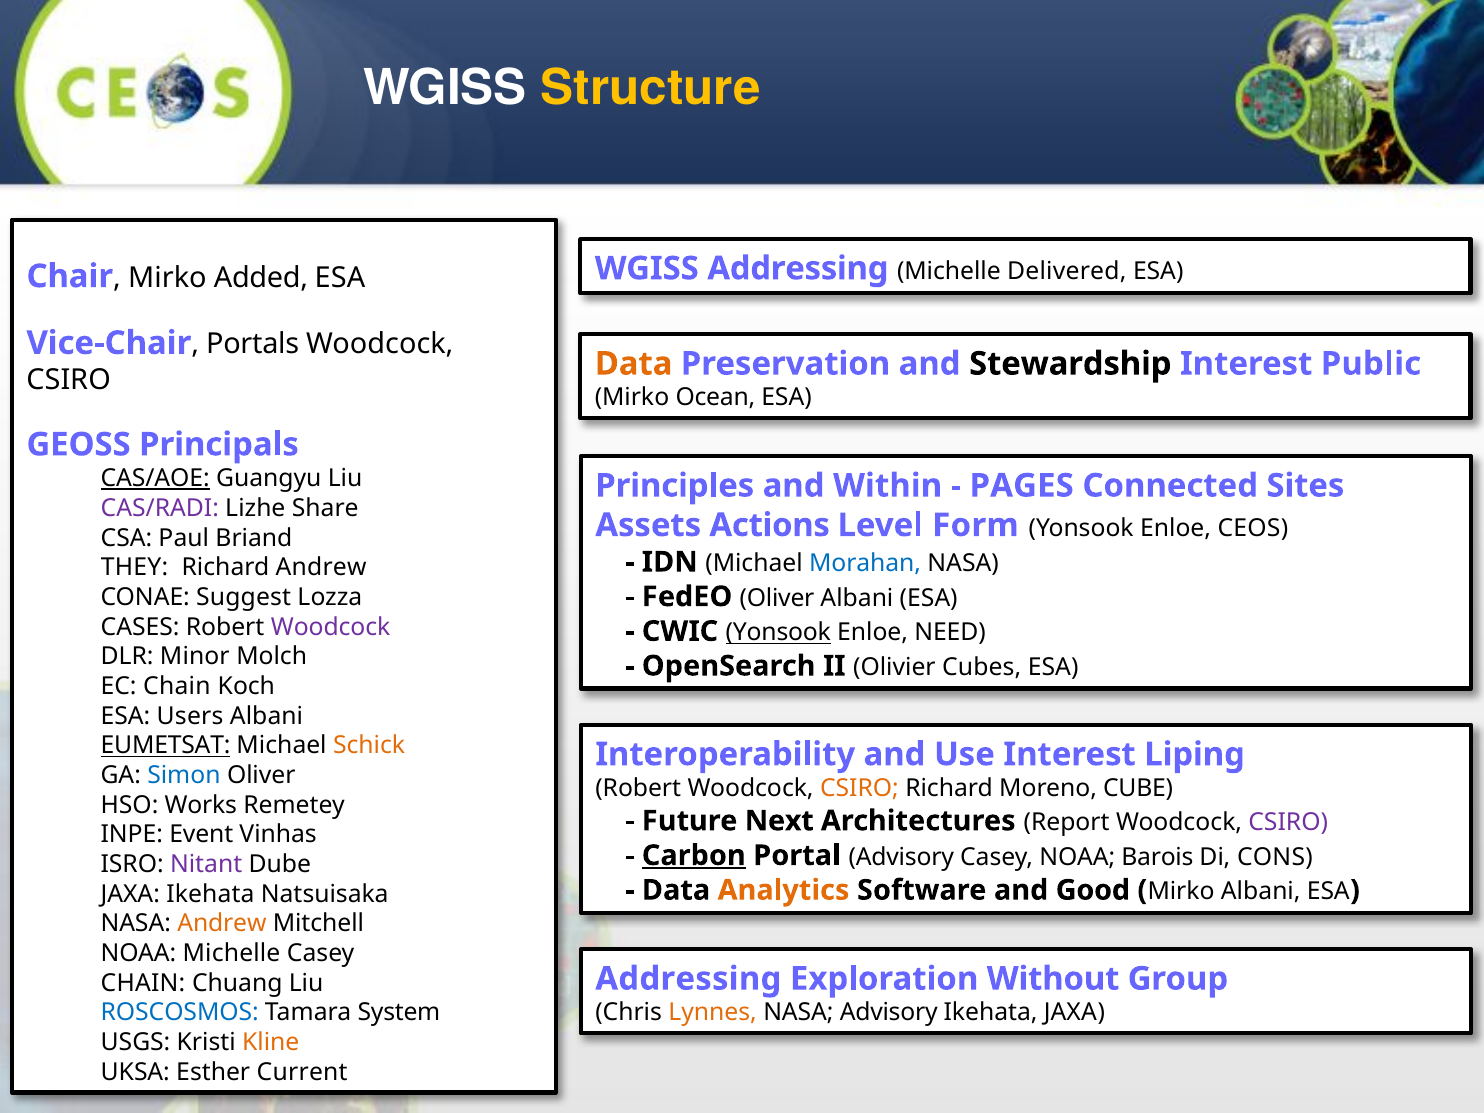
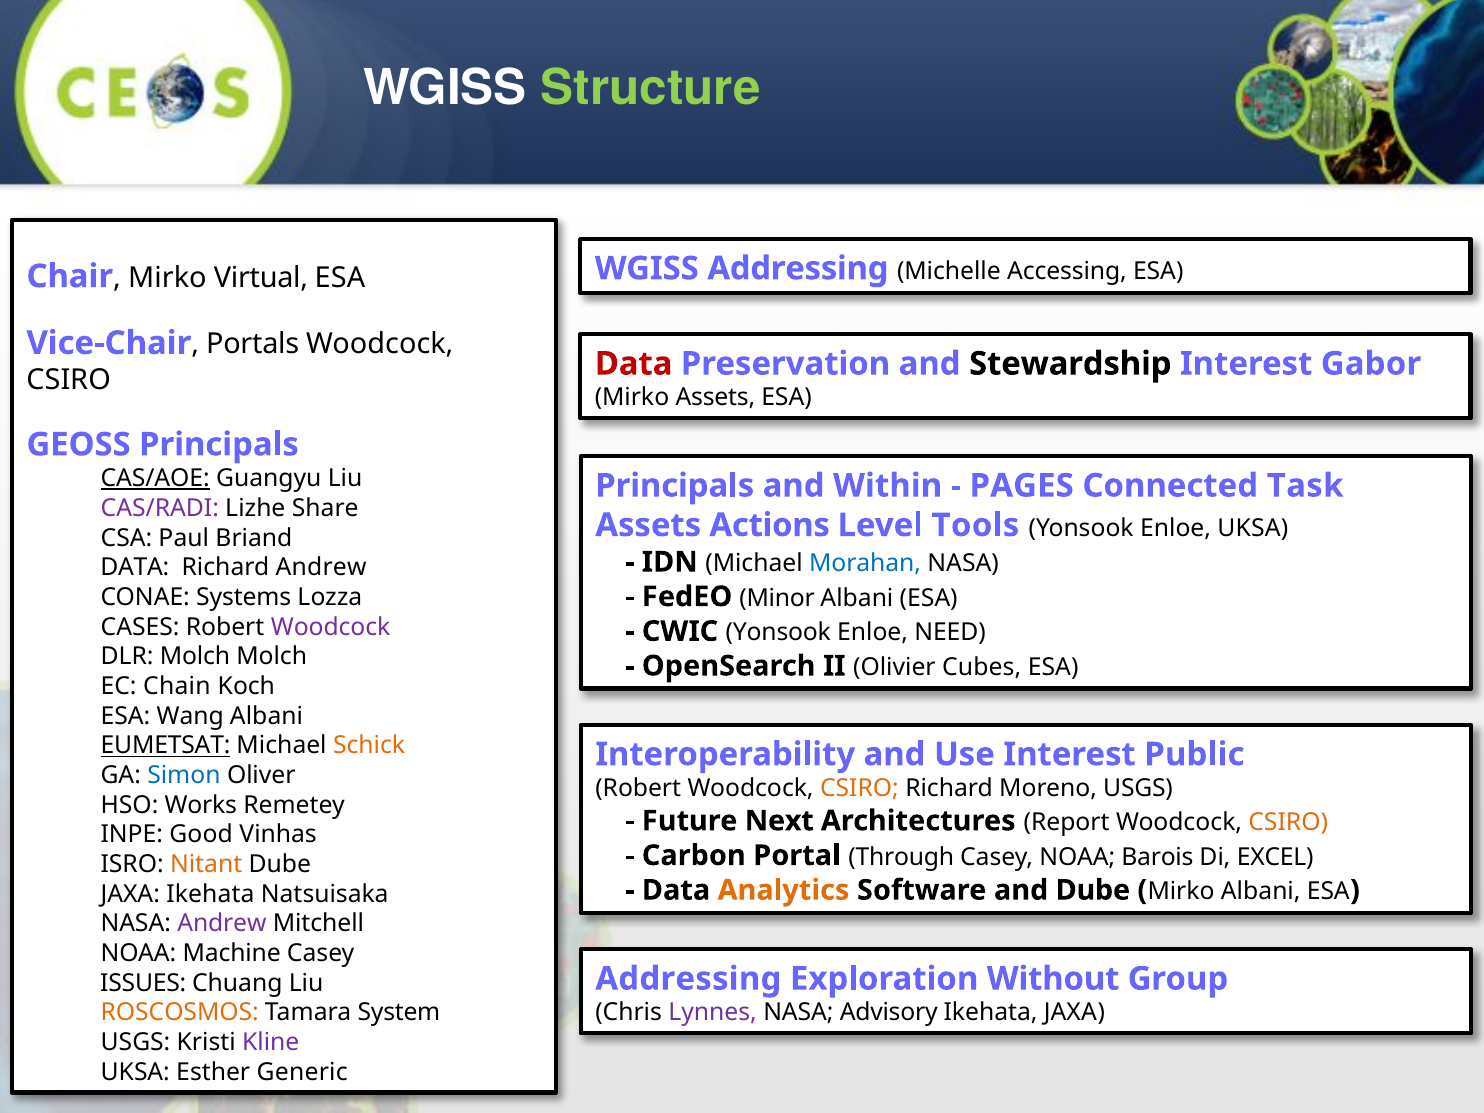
Structure colour: yellow -> light green (651, 88)
Delivered: Delivered -> Accessing (1067, 271)
Added: Added -> Virtual (261, 278)
Data colour: orange -> red (634, 364)
Public: Public -> Gabor (1371, 364)
Mirko Ocean: Ocean -> Assets (715, 398)
Principles: Principles -> Principals (675, 486)
Sites: Sites -> Task (1305, 486)
Form: Form -> Tools (975, 525)
Enloe CEOS: CEOS -> UKSA (1253, 528)
THEY: THEY -> DATA (135, 568)
Suggest: Suggest -> Systems (244, 597)
FedEO Oliver: Oliver -> Minor (777, 598)
Yonsook underline: present -> none (778, 633)
DLR Minor: Minor -> Molch (195, 657)
Users: Users -> Wang (190, 716)
Liping: Liping -> Public (1194, 754)
Moreno CUBE: CUBE -> USGS (1138, 788)
CSIRO colour: purple -> orange (1288, 822)
Event: Event -> Good (201, 835)
Carbon underline: present -> none (694, 856)
Portal Advisory: Advisory -> Through (901, 857)
CONS: CONS -> EXCEL (1275, 857)
Nitant colour: purple -> orange (206, 864)
and Good: Good -> Dube (1093, 890)
Andrew colour: orange -> purple (222, 924)
NOAA Michelle: Michelle -> Machine (232, 953)
CHAIN: CHAIN -> ISSUES (143, 983)
ROSCOSMOS colour: blue -> orange (180, 1013)
Lynnes colour: orange -> purple (713, 1013)
Kline colour: orange -> purple (271, 1043)
Current: Current -> Generic (302, 1072)
